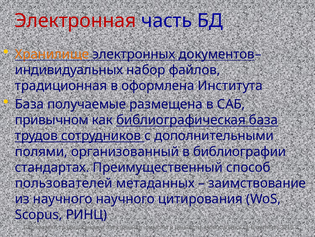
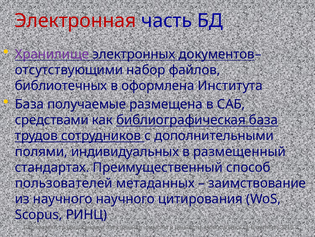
Хранилище colour: orange -> purple (52, 54)
индивидуальных: индивидуальных -> отсутствующими (69, 70)
традиционная: традиционная -> библиотечных (61, 86)
привычном: привычном -> средствами (52, 120)
организованный: организованный -> индивидуальных (125, 151)
библиографии: библиографии -> размещенный (240, 151)
